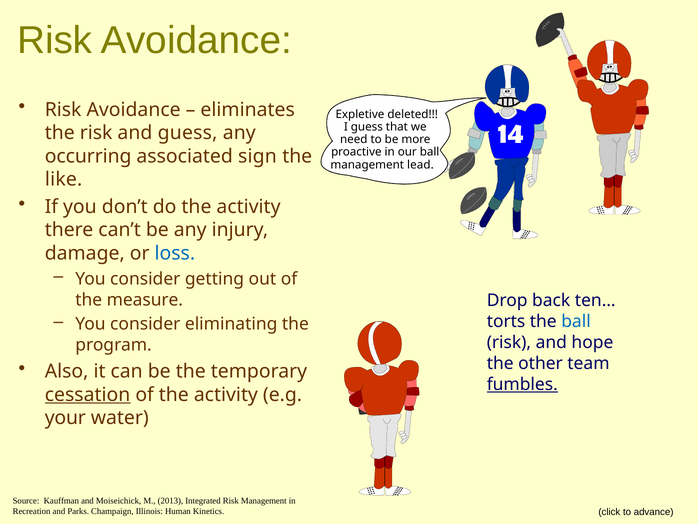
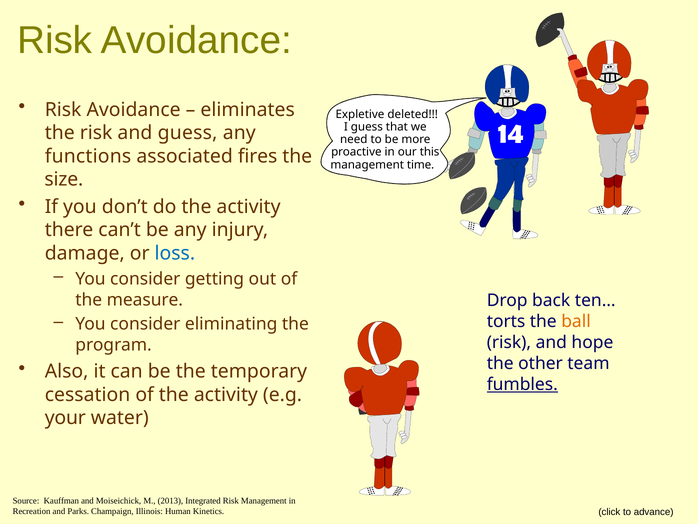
our ball: ball -> this (430, 152)
occurring: occurring -> functions (88, 156)
sign: sign -> fires (258, 156)
lead: lead -> time (421, 165)
like: like -> size (64, 179)
ball colour: blue -> orange (576, 321)
cessation underline: present -> none (88, 394)
